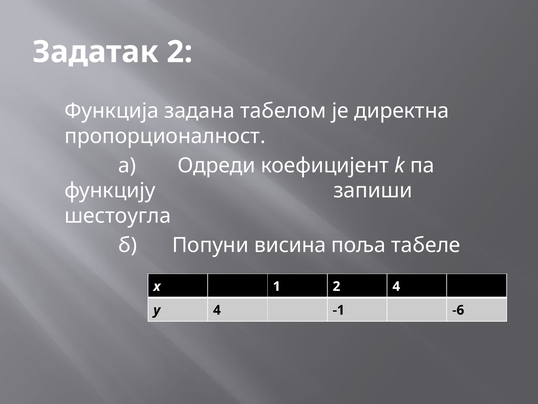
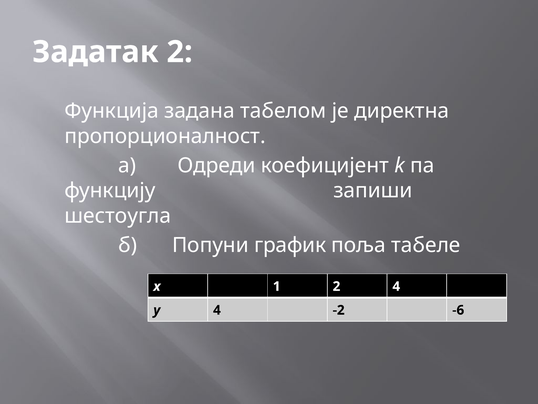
висина: висина -> график (290, 245)
-1: -1 -> -2 (339, 310)
